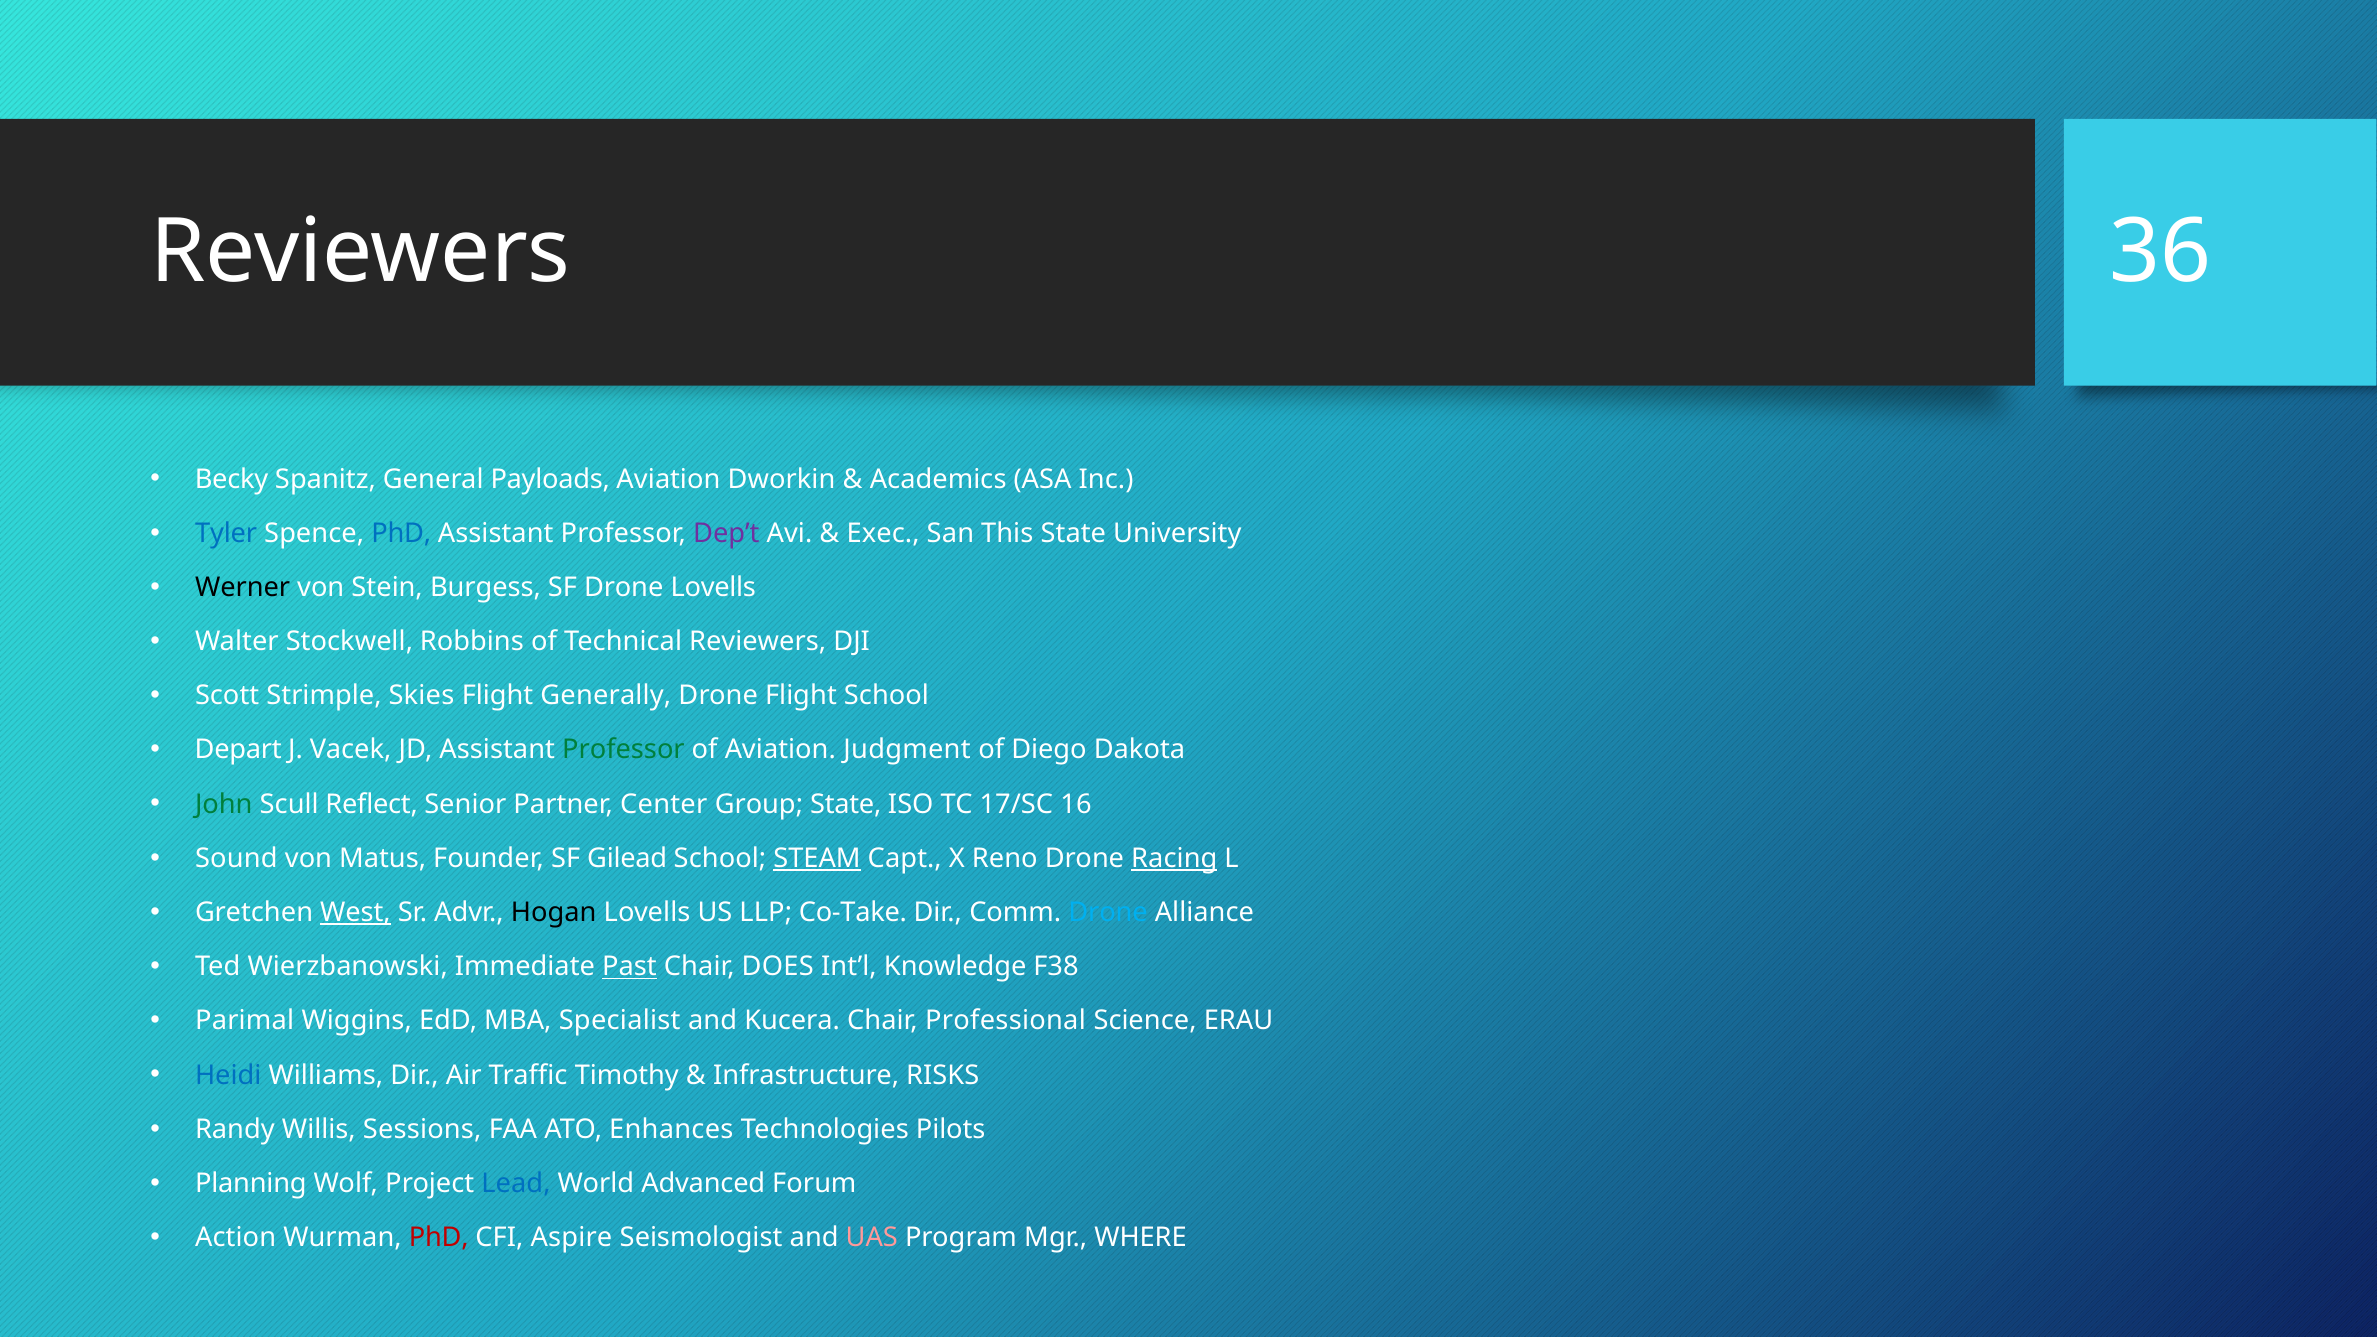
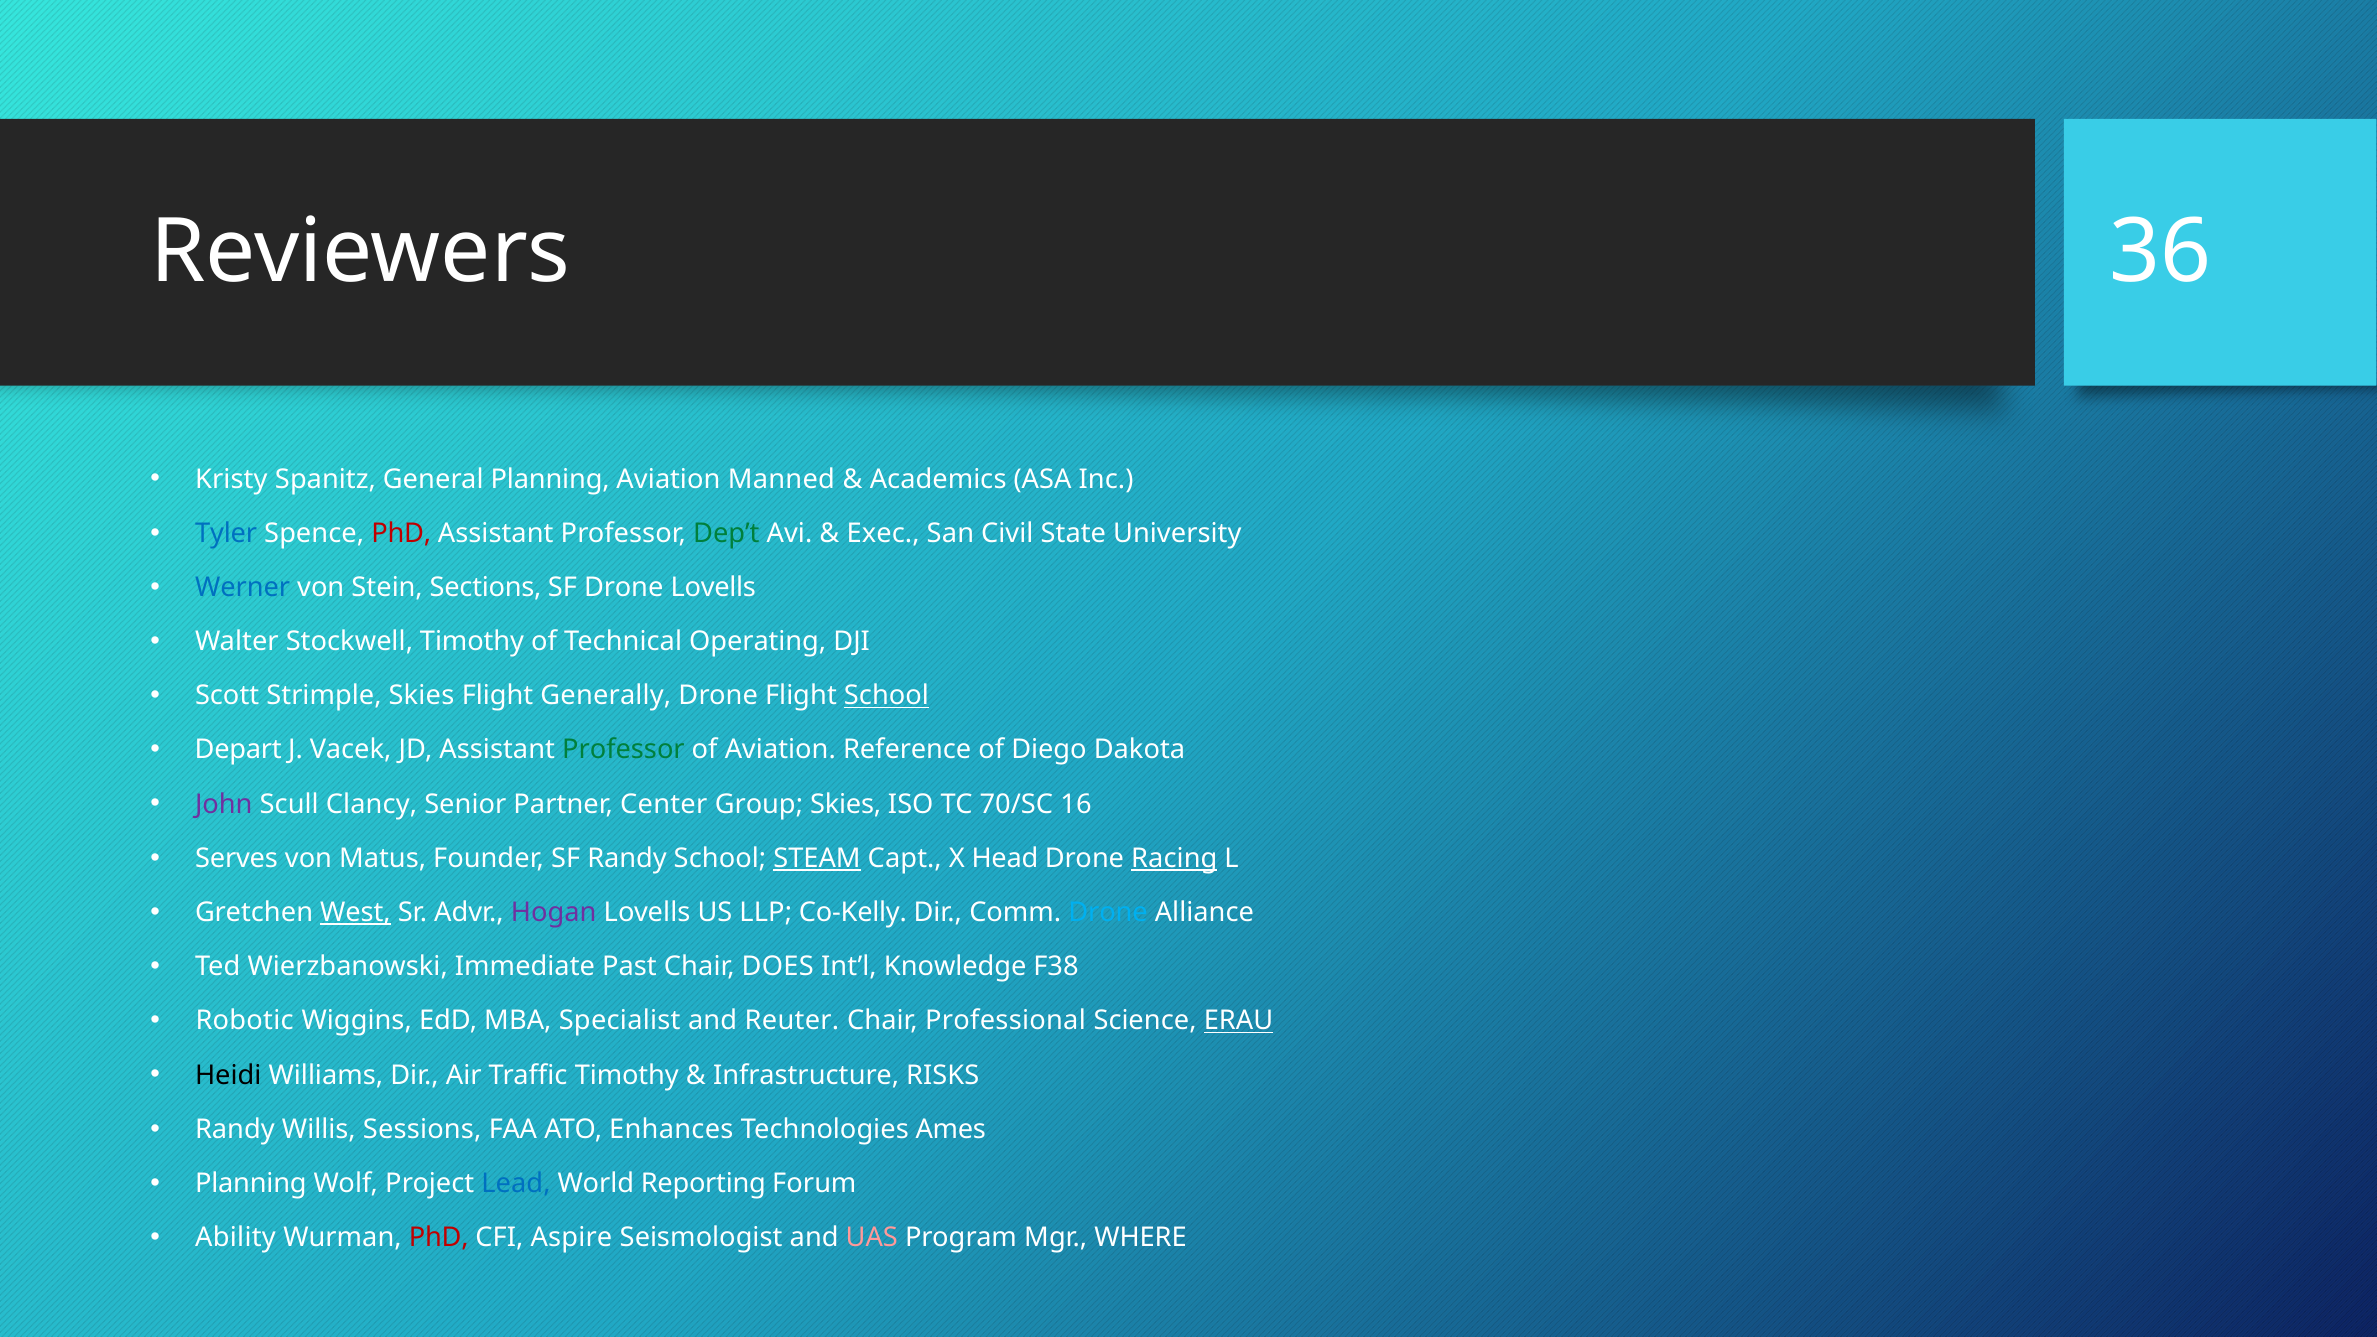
Becky: Becky -> Kristy (231, 479)
General Payloads: Payloads -> Planning (550, 479)
Dworkin: Dworkin -> Manned (781, 479)
PhD colour: blue -> red (401, 533)
Dep’t colour: purple -> green (726, 533)
This: This -> Civil (1007, 533)
Werner colour: black -> blue (243, 587)
Burgess: Burgess -> Sections (486, 587)
Stockwell Robbins: Robbins -> Timothy (472, 642)
Technical Reviewers: Reviewers -> Operating (758, 642)
School underline: none -> present (886, 696)
Judgment: Judgment -> Reference (907, 750)
John colour: green -> purple (224, 804)
Reflect: Reflect -> Clancy (371, 804)
Group State: State -> Skies (846, 804)
17/SC: 17/SC -> 70/SC (1016, 804)
Sound: Sound -> Serves (237, 858)
SF Gilead: Gilead -> Randy (627, 858)
Reno: Reno -> Head (1005, 858)
Hogan colour: black -> purple (554, 913)
Co-Take: Co-Take -> Co-Kelly (853, 913)
Past underline: present -> none (629, 967)
Parimal: Parimal -> Robotic (245, 1021)
Kucera: Kucera -> Reuter (792, 1021)
ERAU underline: none -> present (1239, 1021)
Heidi colour: blue -> black (228, 1075)
Pilots: Pilots -> Ames (951, 1129)
Advanced: Advanced -> Reporting (703, 1183)
Action: Action -> Ability (236, 1238)
